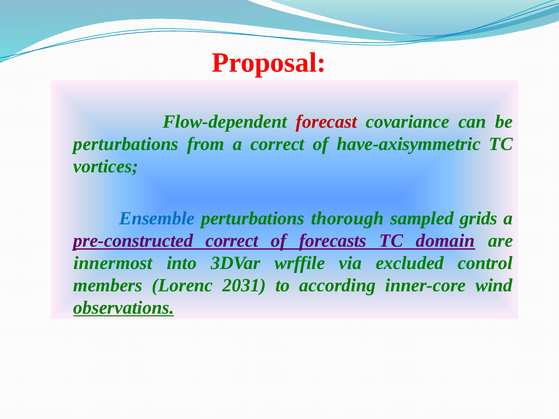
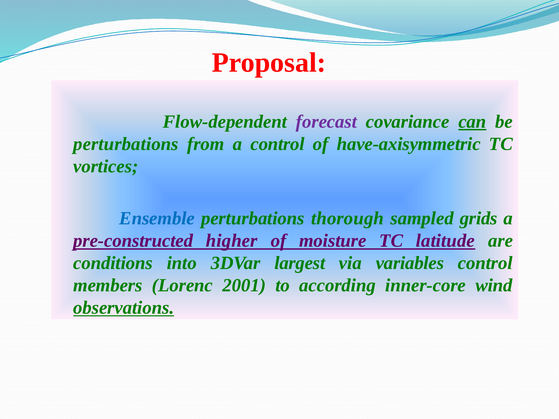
forecast colour: red -> purple (326, 122)
can underline: none -> present (472, 122)
a correct: correct -> control (278, 144)
pre-constructed correct: correct -> higher (232, 241)
forecasts: forecasts -> moisture (333, 241)
domain: domain -> latitude (445, 241)
innermost: innermost -> conditions (113, 263)
wrffile: wrffile -> largest (300, 263)
excluded: excluded -> variables (410, 263)
2031: 2031 -> 2001 (244, 286)
